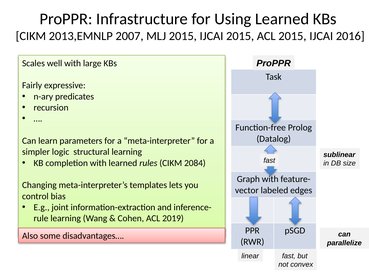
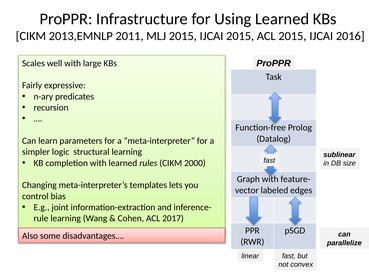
2007: 2007 -> 2011 (130, 36)
2084: 2084 -> 2000 (195, 163)
2019: 2019 -> 2017 (173, 218)
